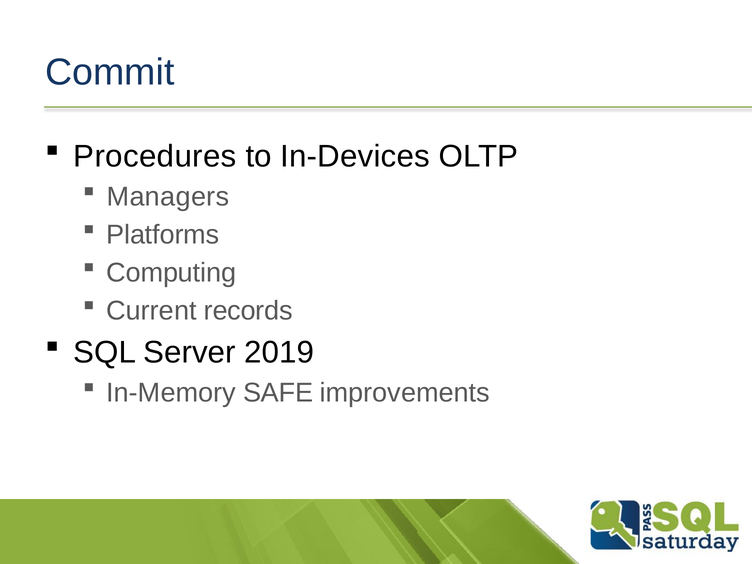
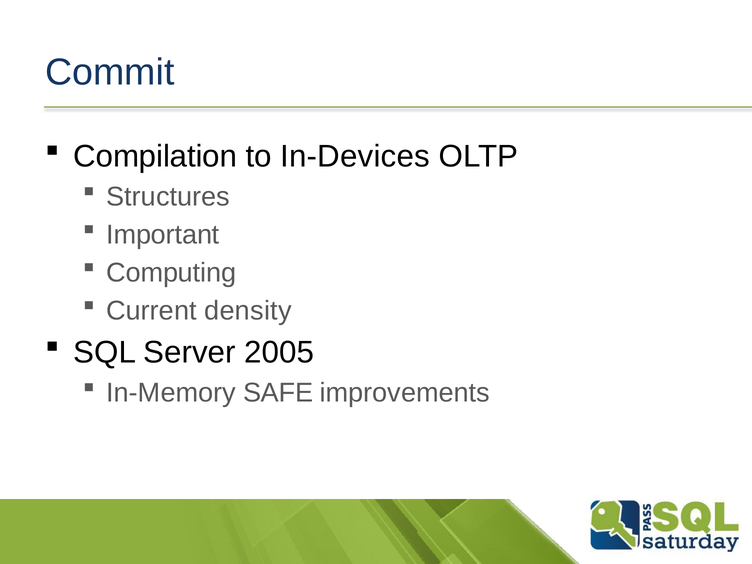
Procedures: Procedures -> Compilation (155, 156)
Managers: Managers -> Structures (168, 197)
Platforms: Platforms -> Important (163, 235)
records: records -> density (248, 311)
2019: 2019 -> 2005 (279, 353)
